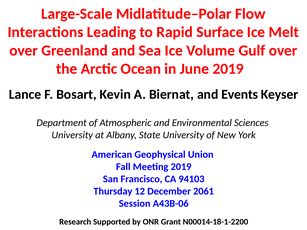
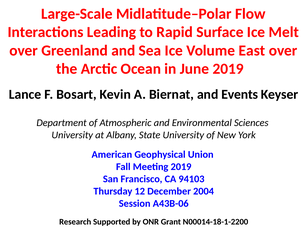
Gulf: Gulf -> East (252, 51)
2061: 2061 -> 2004 (204, 191)
